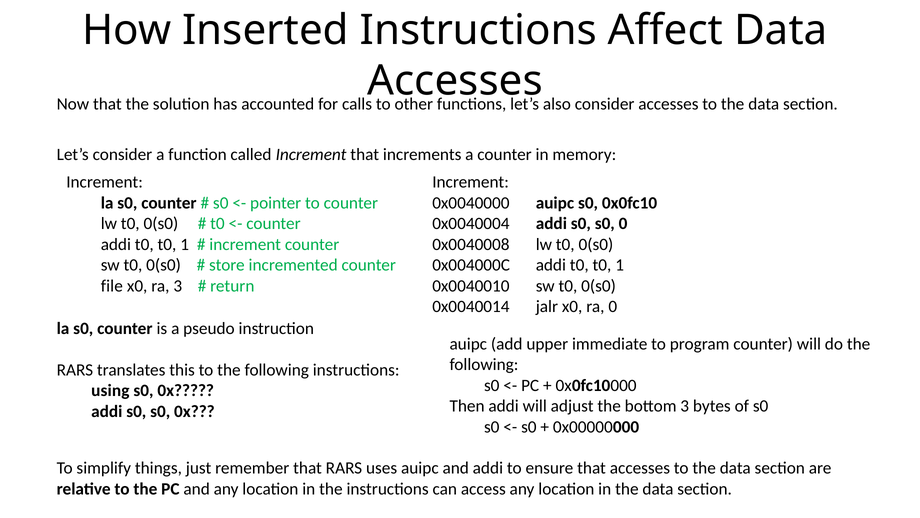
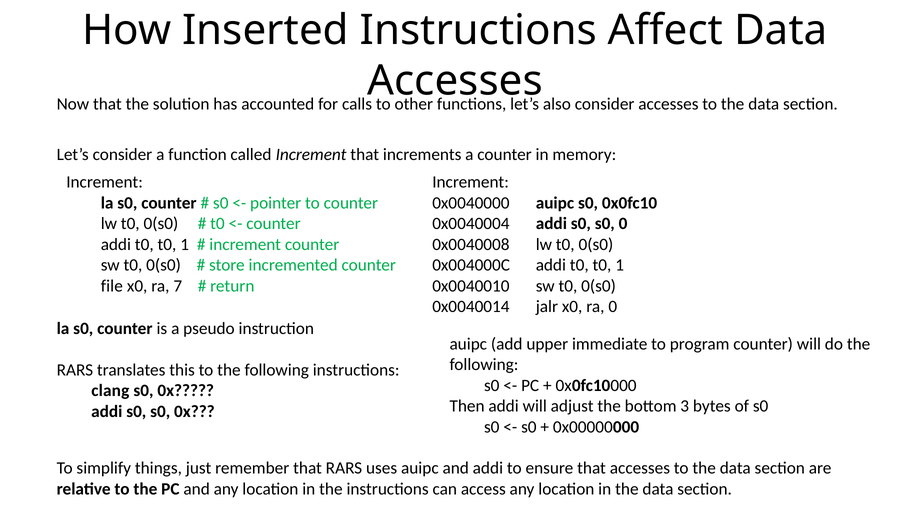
ra 3: 3 -> 7 (178, 286)
using: using -> clang (110, 390)
